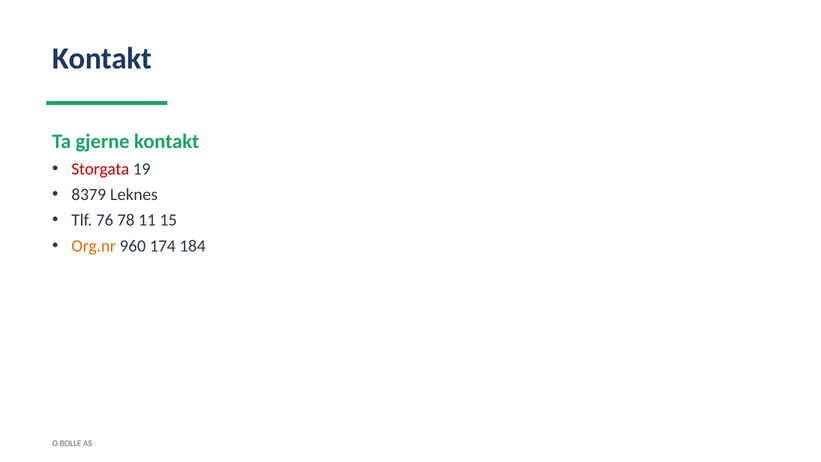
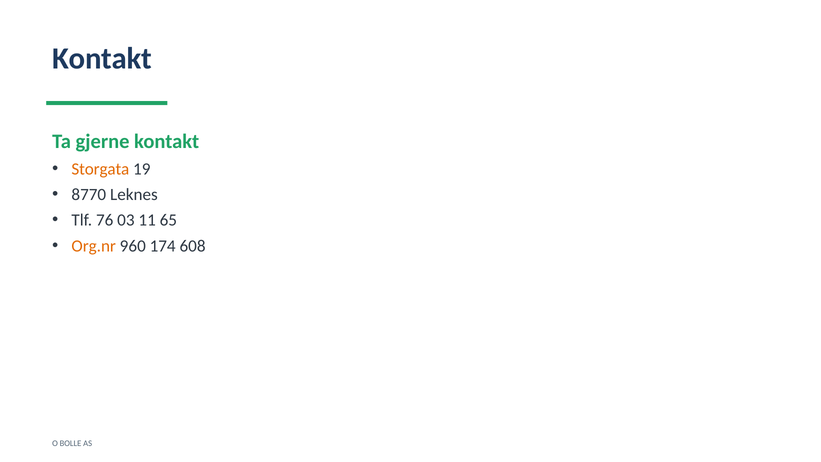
Storgata colour: red -> orange (100, 169)
8379: 8379 -> 8770 (89, 194)
78: 78 -> 03 (126, 220)
15: 15 -> 65 (168, 220)
184: 184 -> 608 (193, 246)
